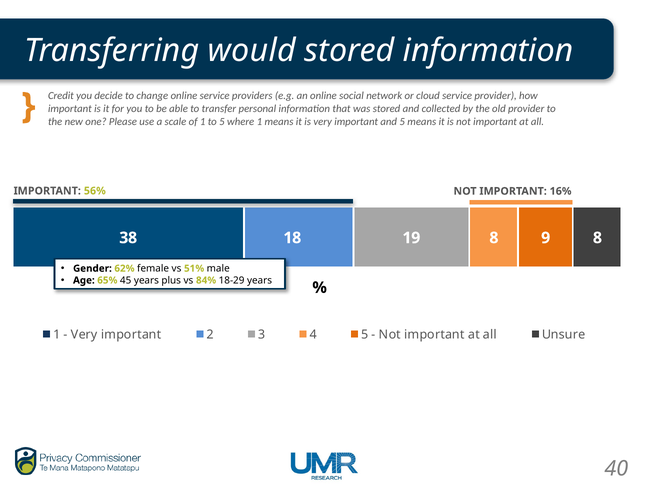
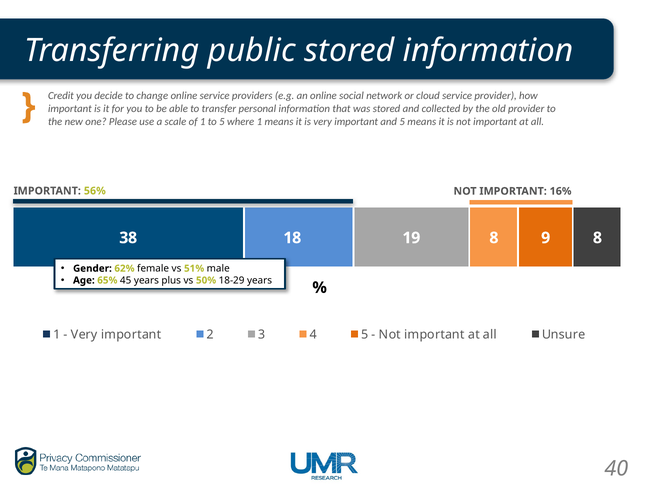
would: would -> public (252, 51)
84%: 84% -> 50% (206, 281)
